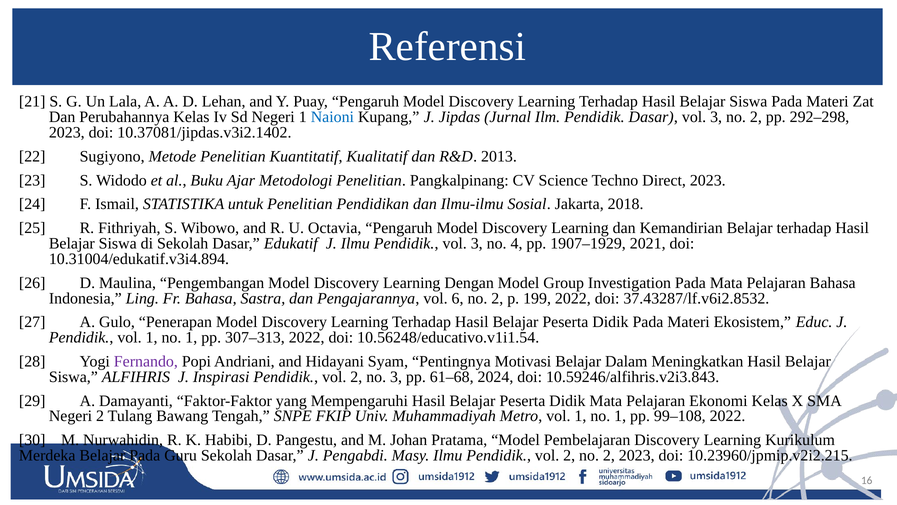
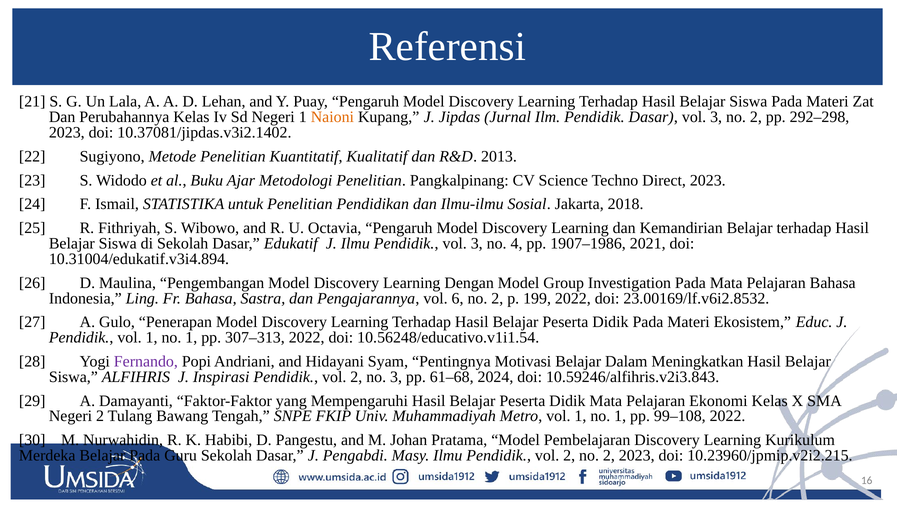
Naioni colour: blue -> orange (332, 117)
1907–1929: 1907–1929 -> 1907–1986 (588, 243)
37.43287/lf.v6i2.8532: 37.43287/lf.v6i2.8532 -> 23.00169/lf.v6i2.8532 (696, 298)
